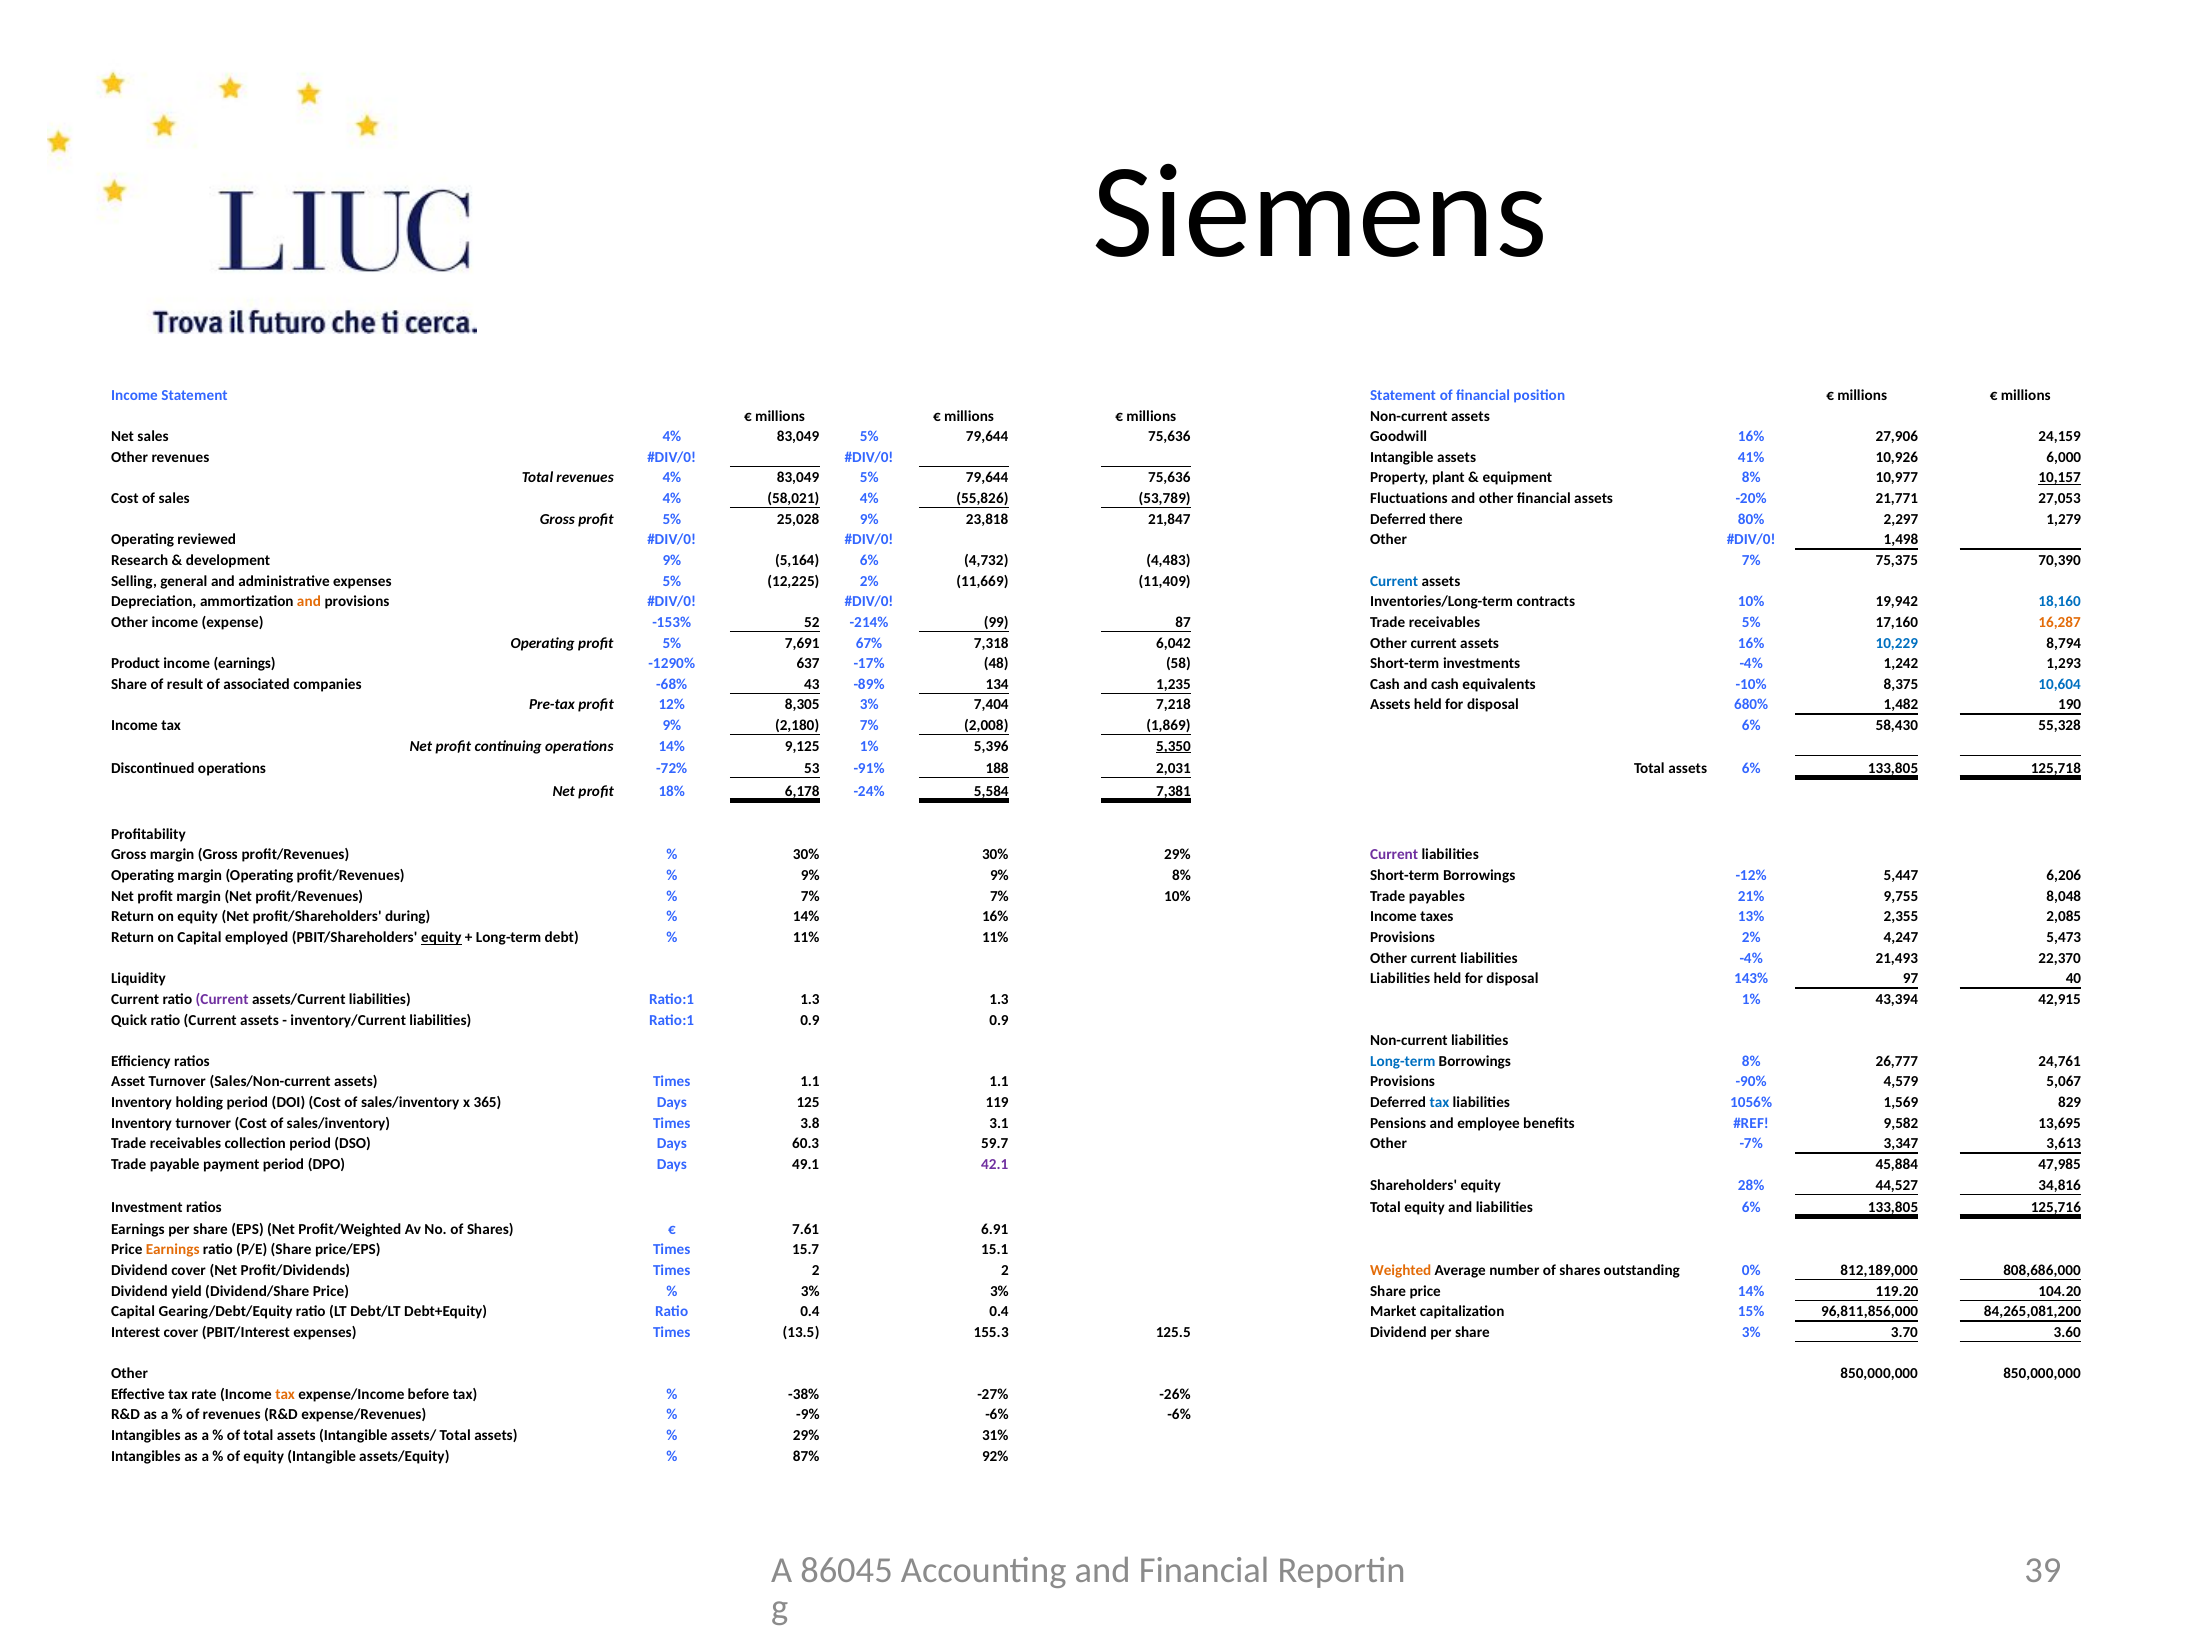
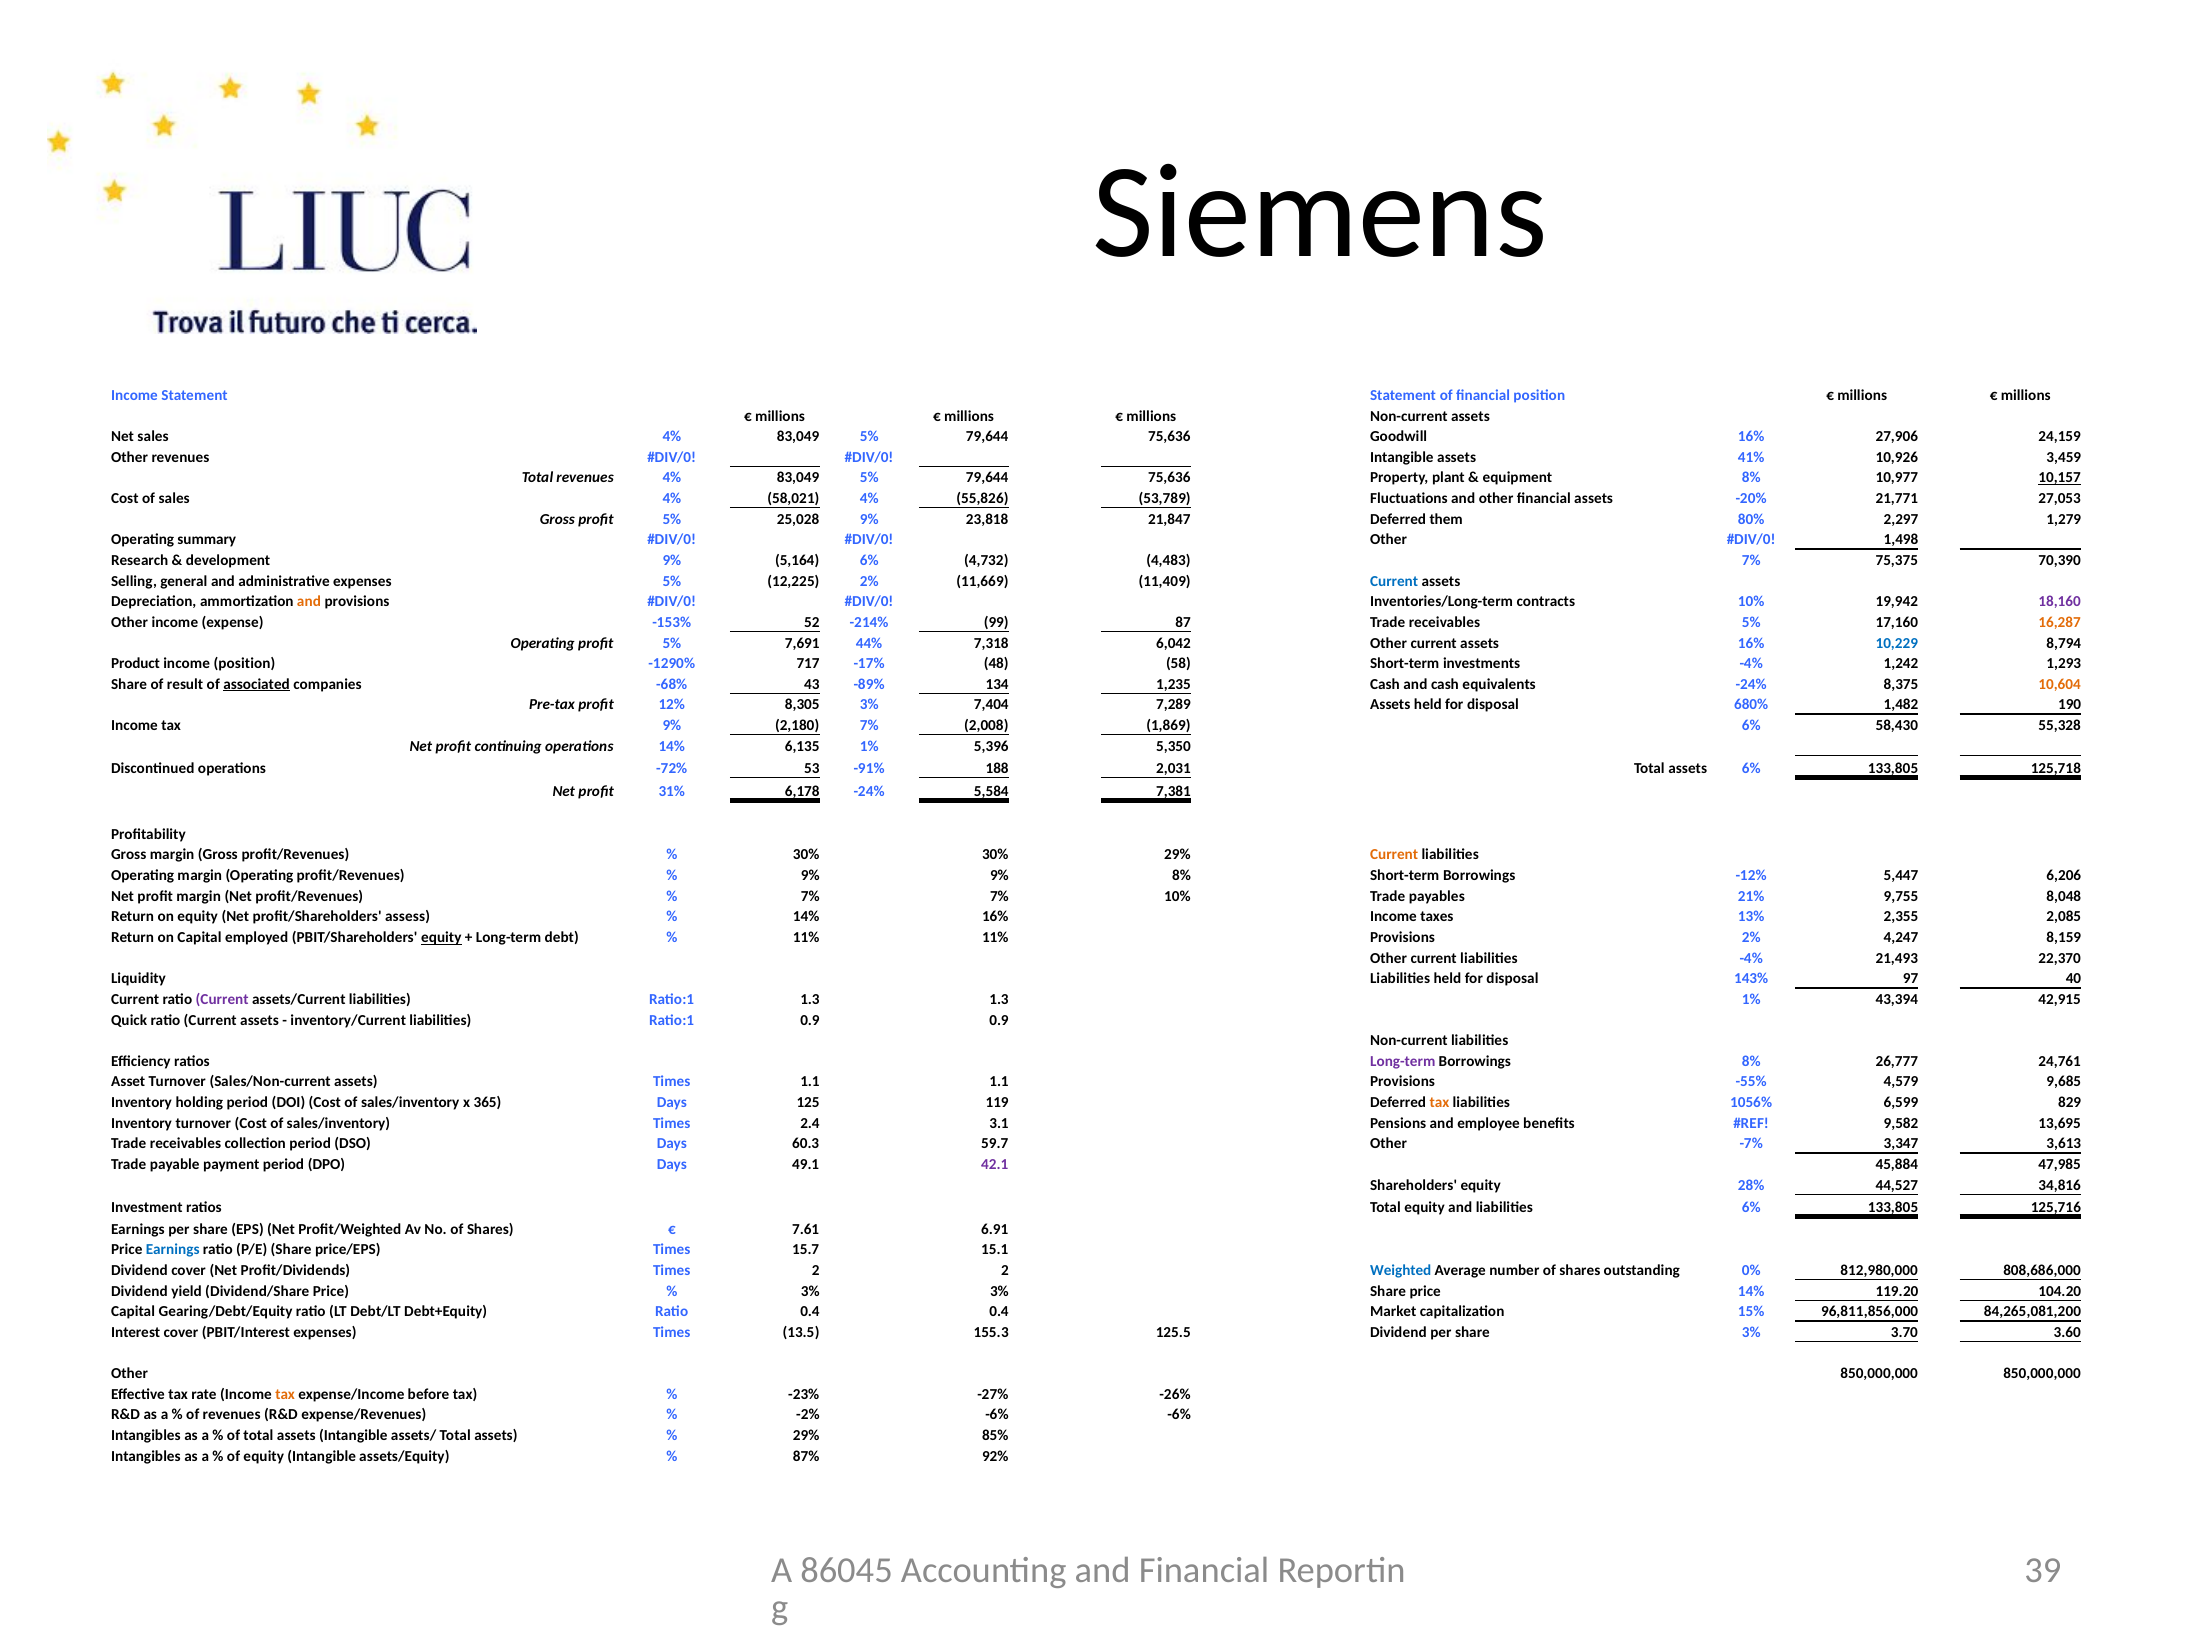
6,000: 6,000 -> 3,459 (2064, 457)
there: there -> them (1446, 519)
reviewed: reviewed -> summary (207, 540)
18,160 colour: blue -> purple (2060, 602)
67%: 67% -> 44% (869, 643)
income earnings: earnings -> position (244, 664)
637: 637 -> 717 (808, 664)
associated underline: none -> present (257, 684)
equivalents -10%: -10% -> -24% (1751, 684)
10,604 colour: blue -> orange (2060, 684)
7,218: 7,218 -> 7,289 (1173, 705)
9,125: 9,125 -> 6,135 (802, 746)
5,350 underline: present -> none (1173, 746)
18%: 18% -> 31% (672, 792)
Current colour: purple -> orange (1394, 855)
during: during -> assess (408, 917)
5,473: 5,473 -> 8,159 (2064, 937)
Long-term colour: blue -> purple (1403, 1061)
-90%: -90% -> -55% (1751, 1082)
5,067: 5,067 -> 9,685 (2064, 1082)
tax colour: blue -> orange (1439, 1102)
1,569: 1,569 -> 6,599 (1901, 1102)
3.8: 3.8 -> 2.4 (810, 1123)
Earnings colour: orange -> blue (173, 1250)
Weighted colour: orange -> blue (1401, 1270)
812,189,000: 812,189,000 -> 812,980,000 (1879, 1270)
-38%: -38% -> -23% (804, 1394)
-9%: -9% -> -2% (808, 1415)
31%: 31% -> 85% (995, 1435)
